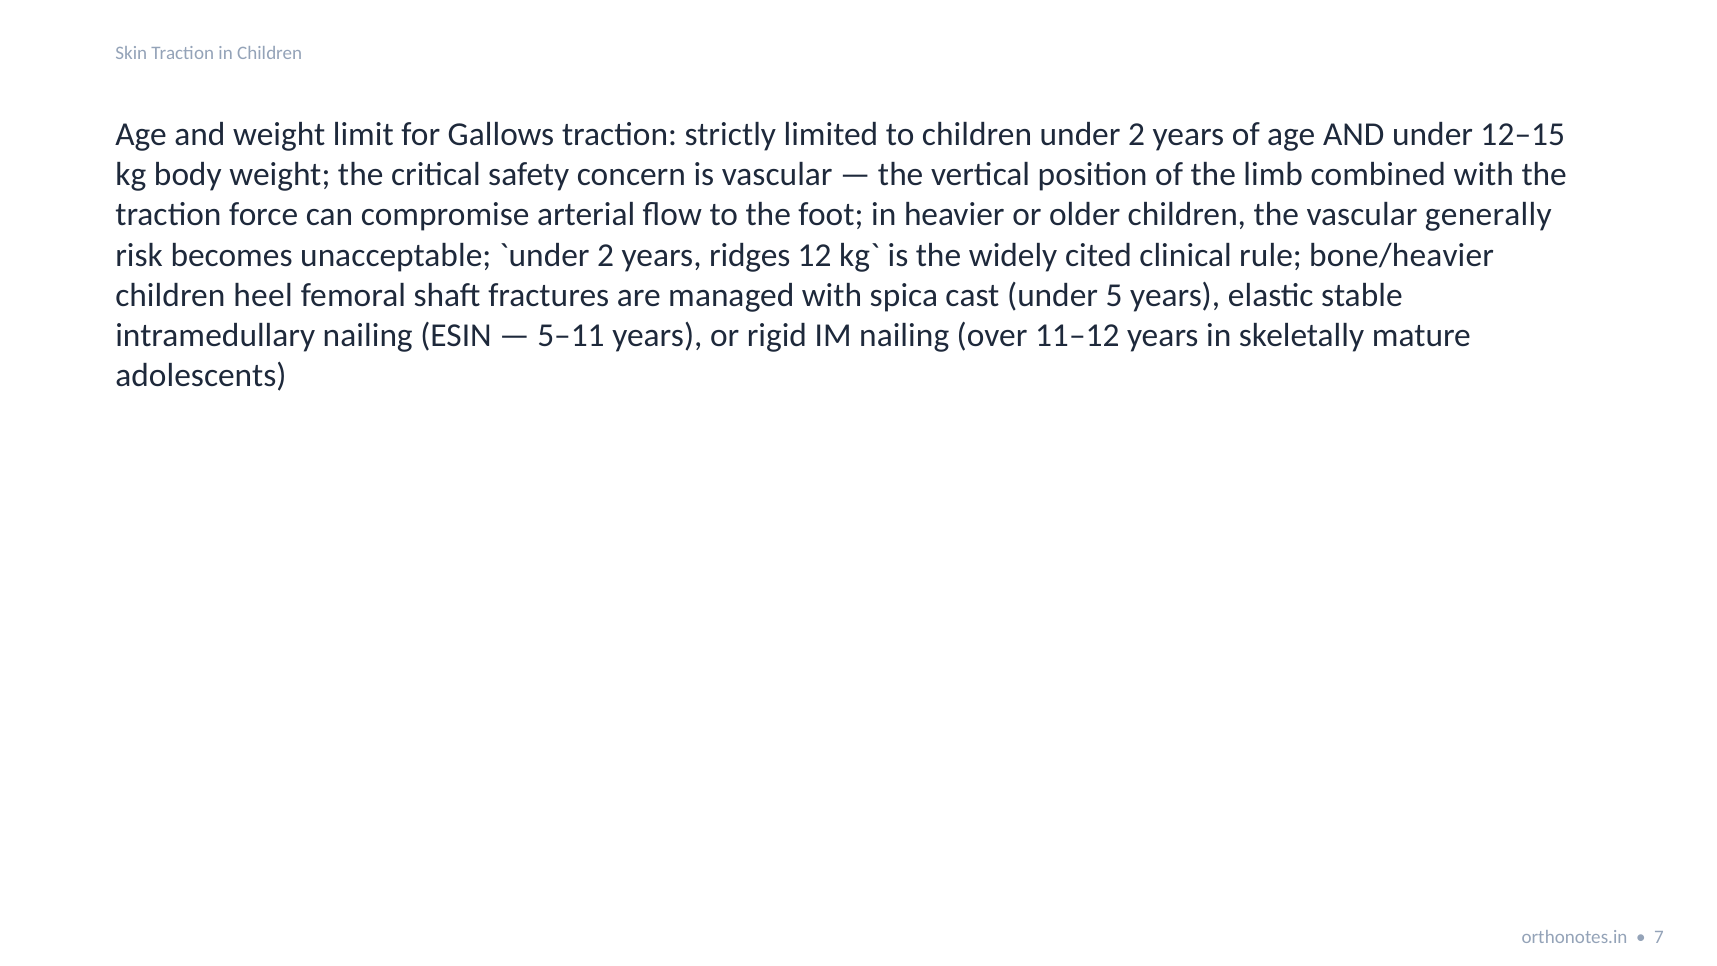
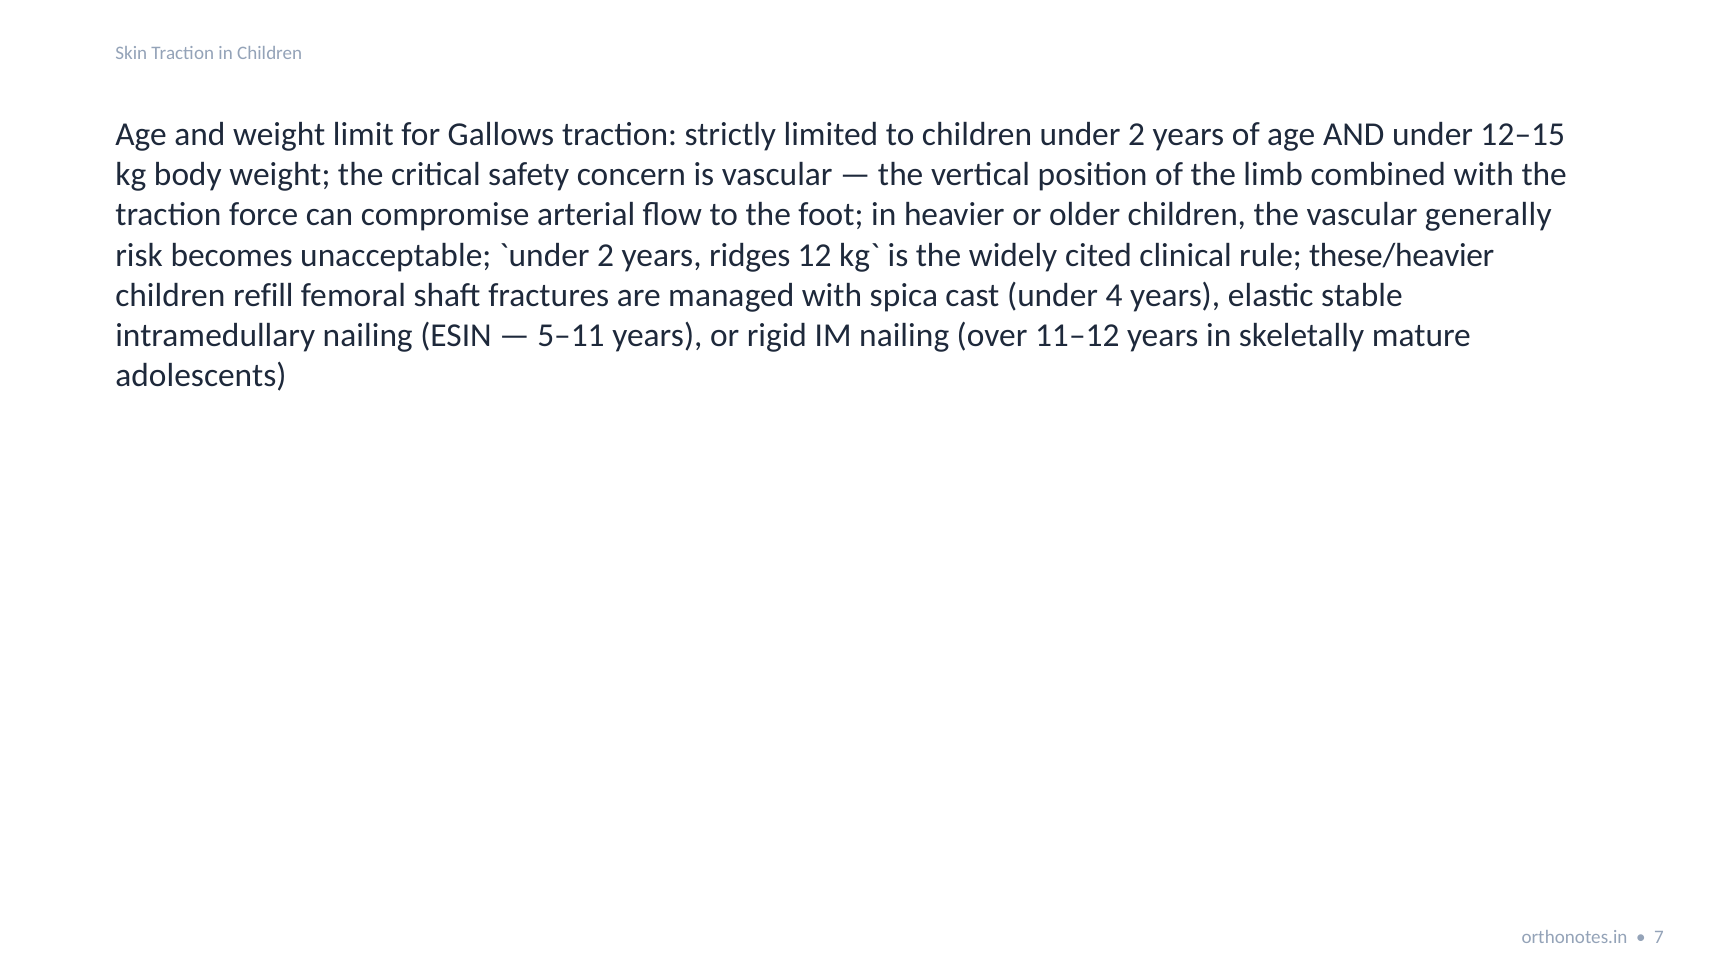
bone/heavier: bone/heavier -> these/heavier (1402, 255)
heel: heel -> refill (263, 295)
5: 5 -> 4 (1114, 295)
